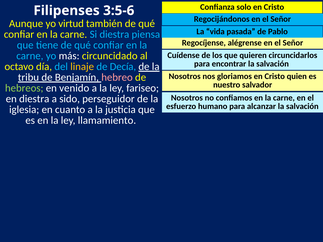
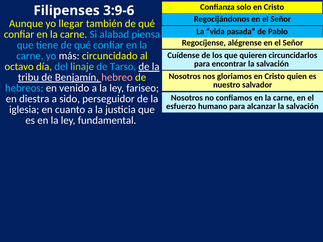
3:5-6: 3:5-6 -> 3:9-6 (119, 11)
virtud: virtud -> llegar (71, 24)
Si diestra: diestra -> alabad (114, 34)
linaje colour: yellow -> light green (82, 67)
Decía: Decía -> Tarso (123, 67)
hebreos colour: light green -> light blue (24, 88)
llamamiento: llamamiento -> fundamental (107, 120)
